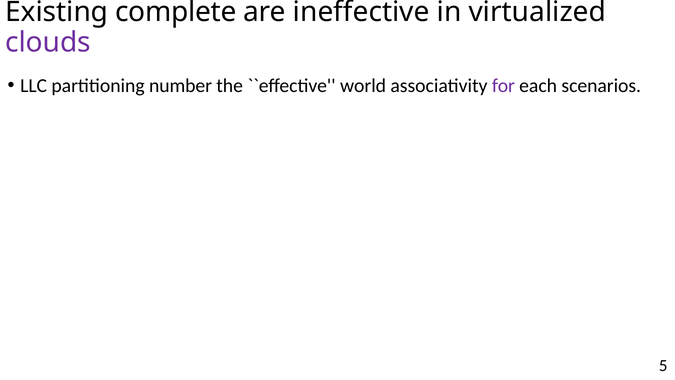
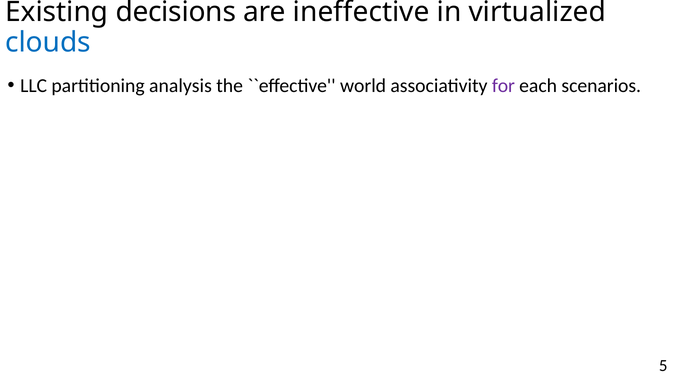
complete: complete -> decisions (176, 12)
clouds colour: purple -> blue (48, 42)
number: number -> analysis (180, 86)
